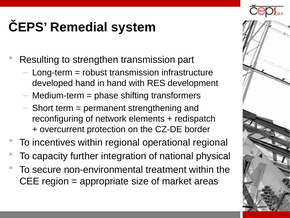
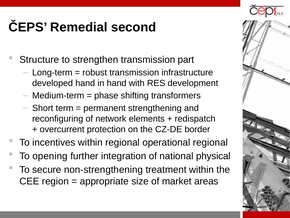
system: system -> second (134, 27)
Resulting: Resulting -> Structure (39, 60)
capacity: capacity -> opening (50, 156)
non-environmental: non-environmental -> non-strengthening (103, 169)
